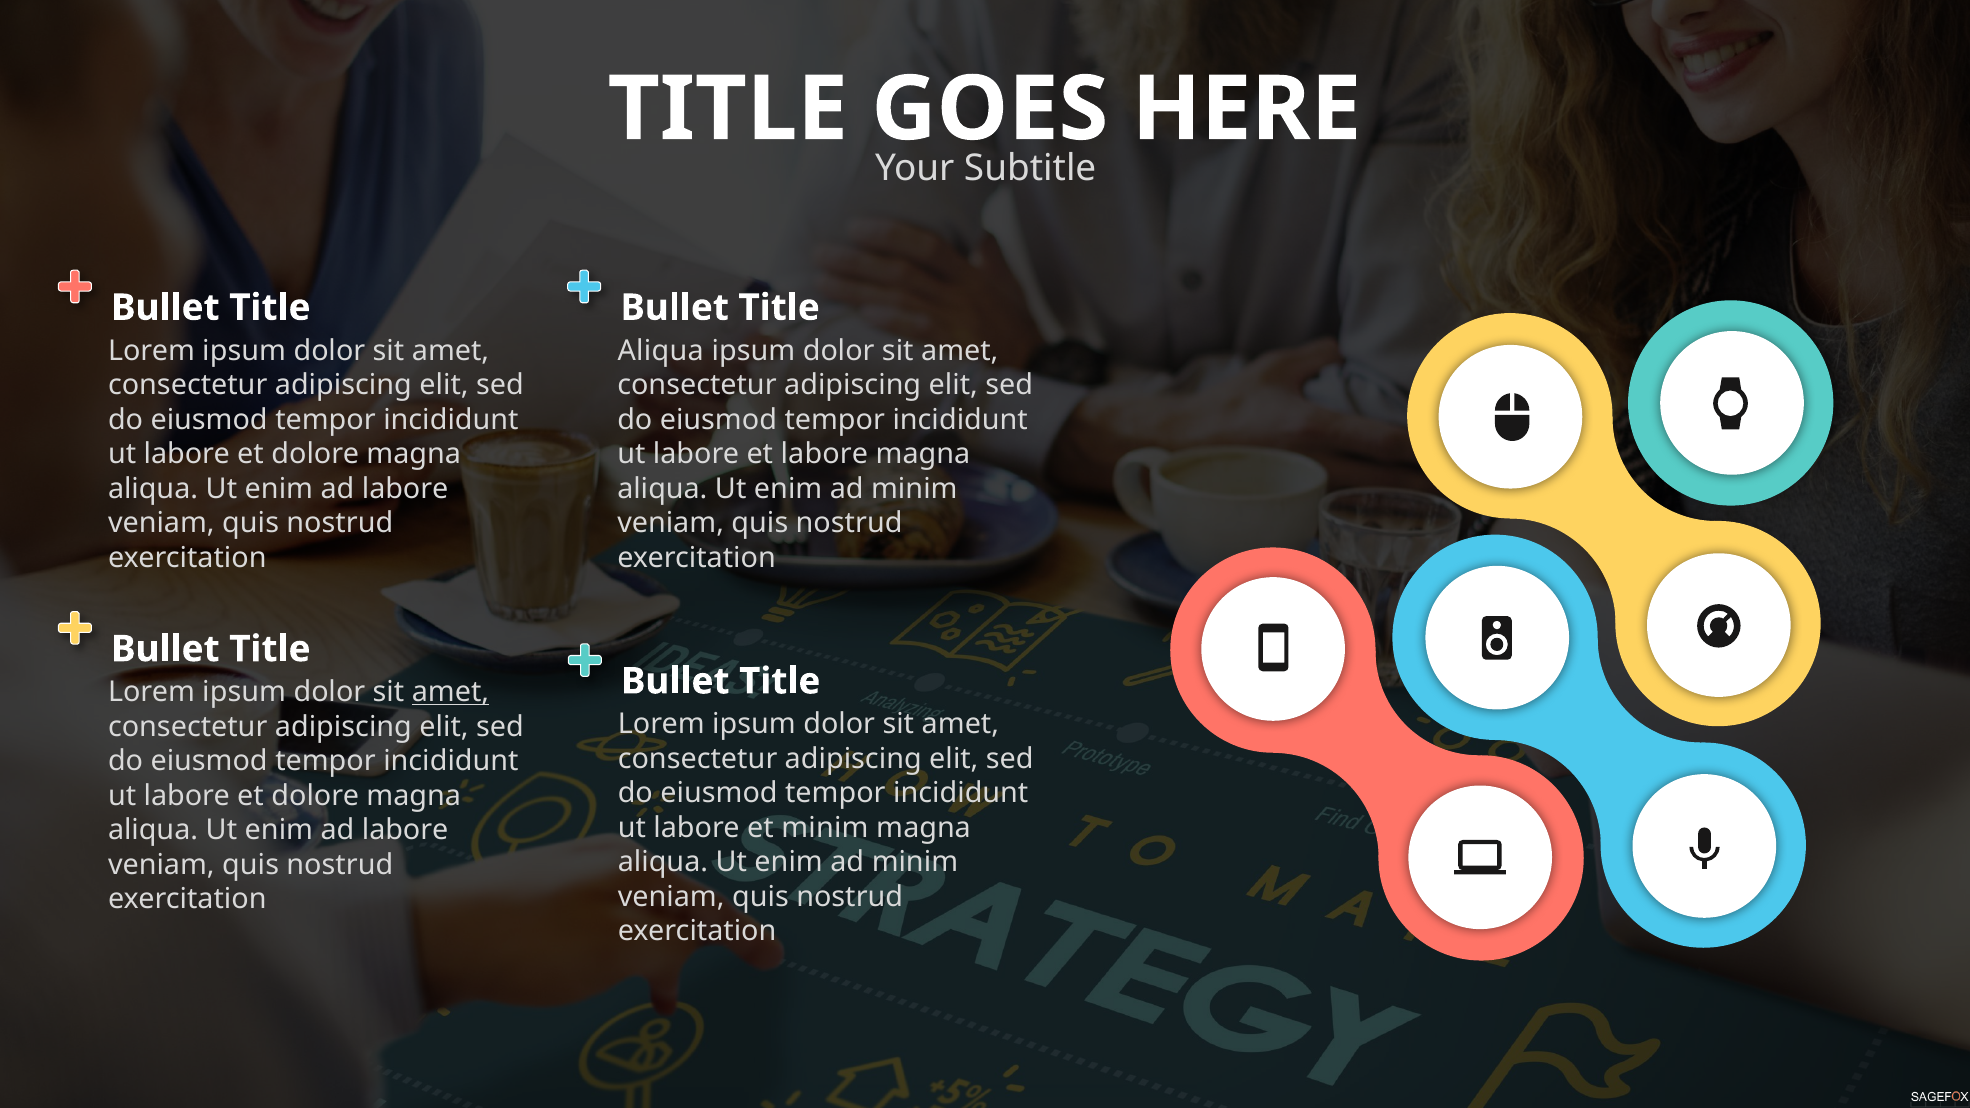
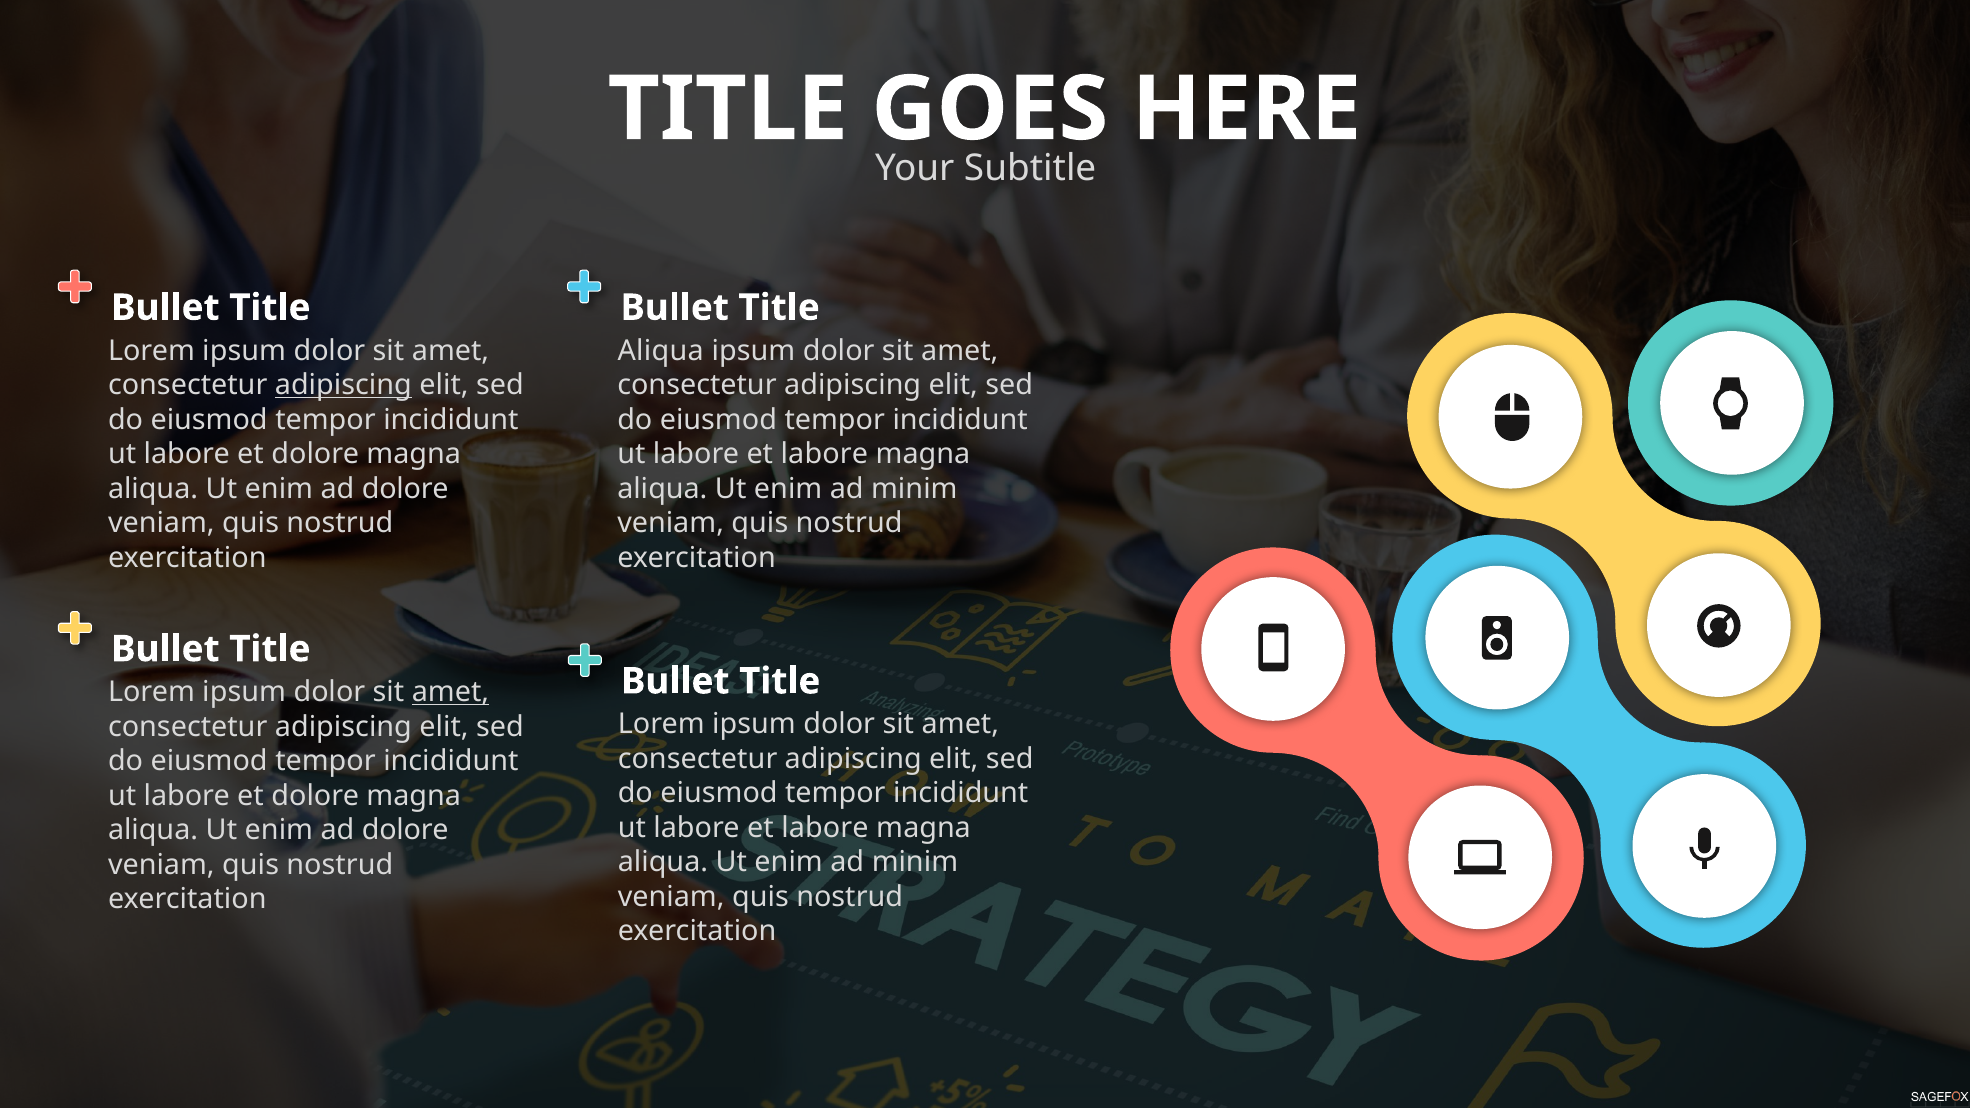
adipiscing underline: none -> present (343, 385)
labore: labore -> dolore (405, 489)
minim: minim -> labore (825, 828)
labore: labore -> dolore (405, 830)
